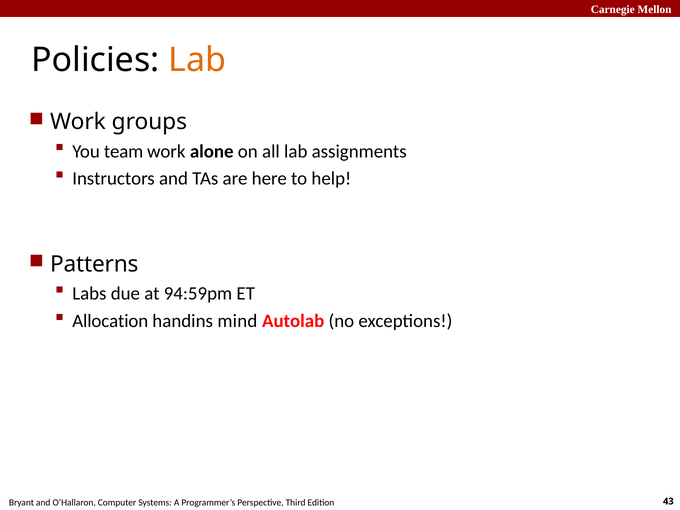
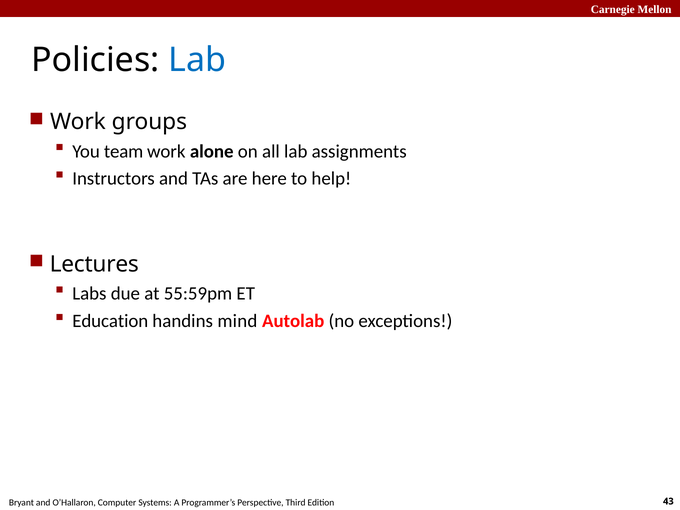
Lab colour: orange -> blue (197, 60)
Patterns: Patterns -> Lectures (94, 264)
94:59pm: 94:59pm -> 55:59pm (198, 294)
Allocation: Allocation -> Education (110, 321)
